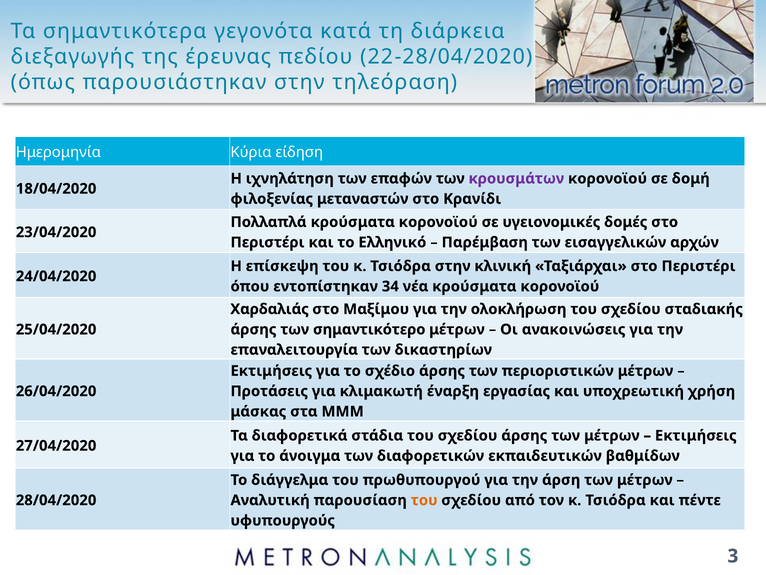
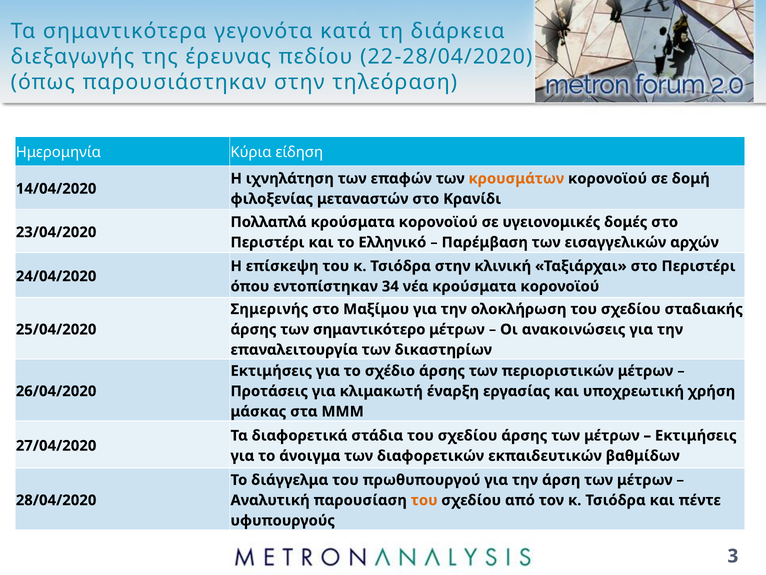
κρουσμάτων colour: purple -> orange (516, 178)
18/04/2020: 18/04/2020 -> 14/04/2020 (56, 189)
Χαρδαλιάς: Χαρδαλιάς -> Σημερινής (269, 309)
